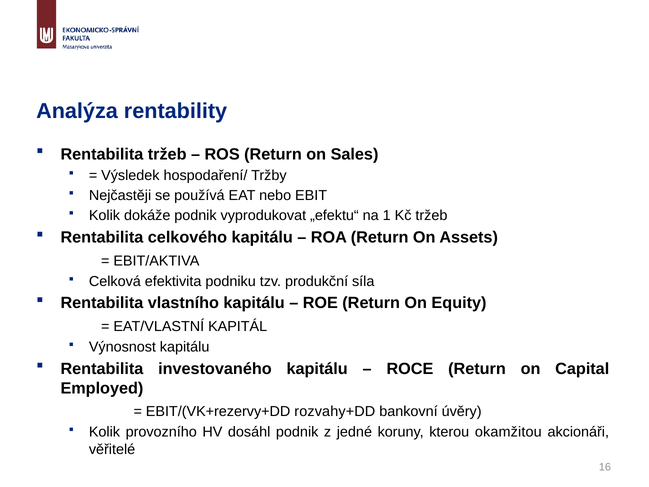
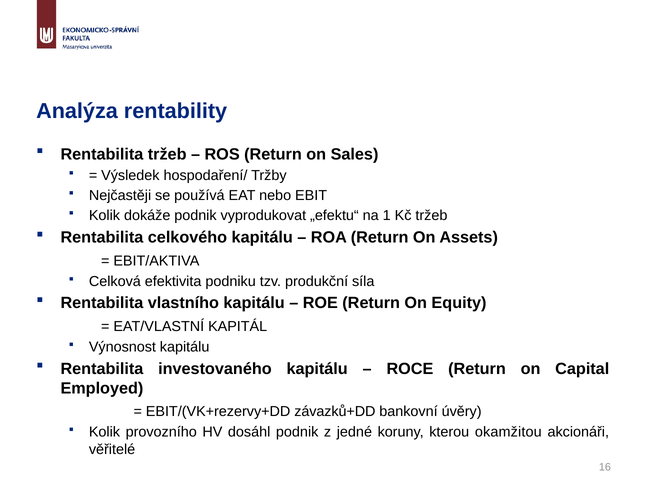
rozvahy+DD: rozvahy+DD -> závazků+DD (335, 411)
